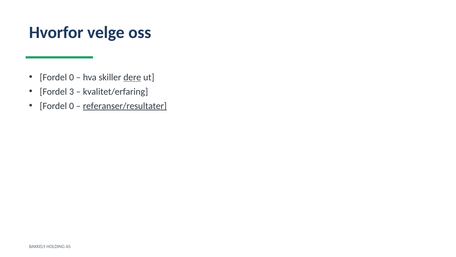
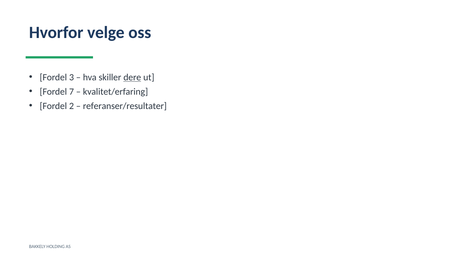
0: 0 -> 3 (72, 77)
3: 3 -> 7 (72, 91)
0: 0 -> 2 (72, 106)
referanser/resultater underline: present -> none (125, 106)
